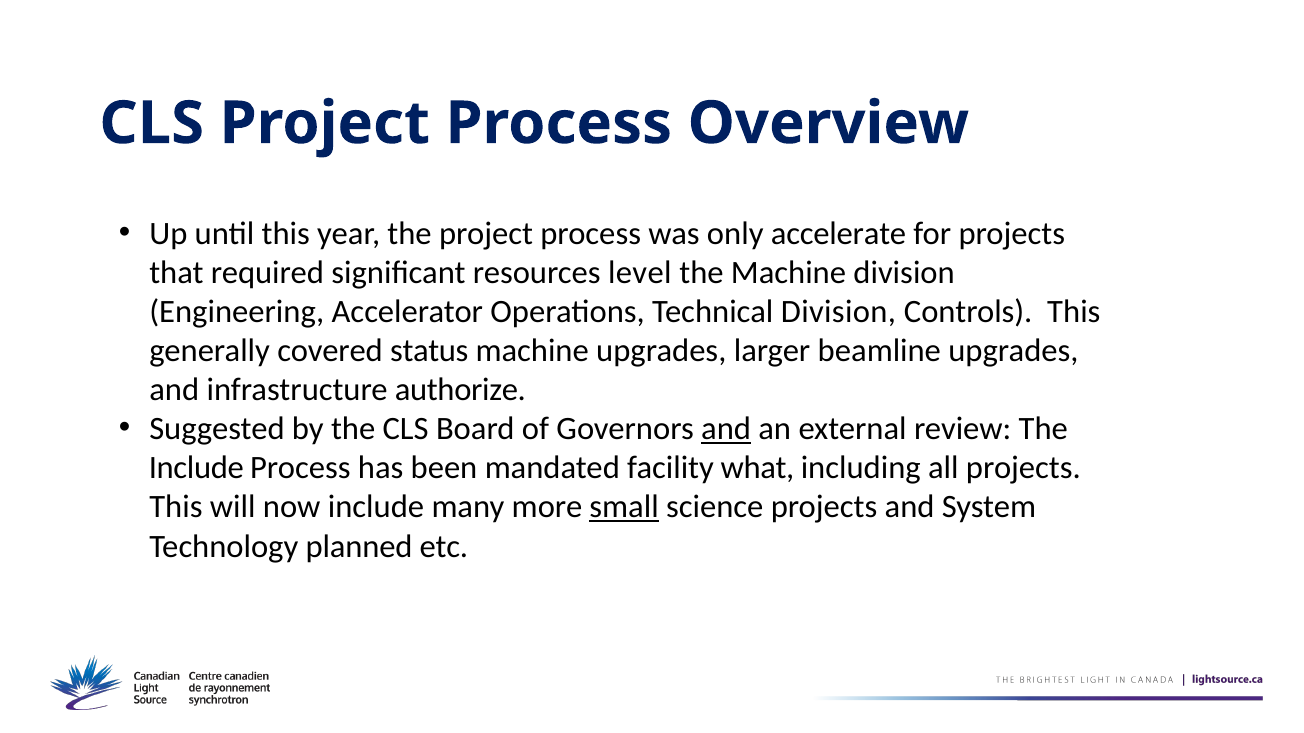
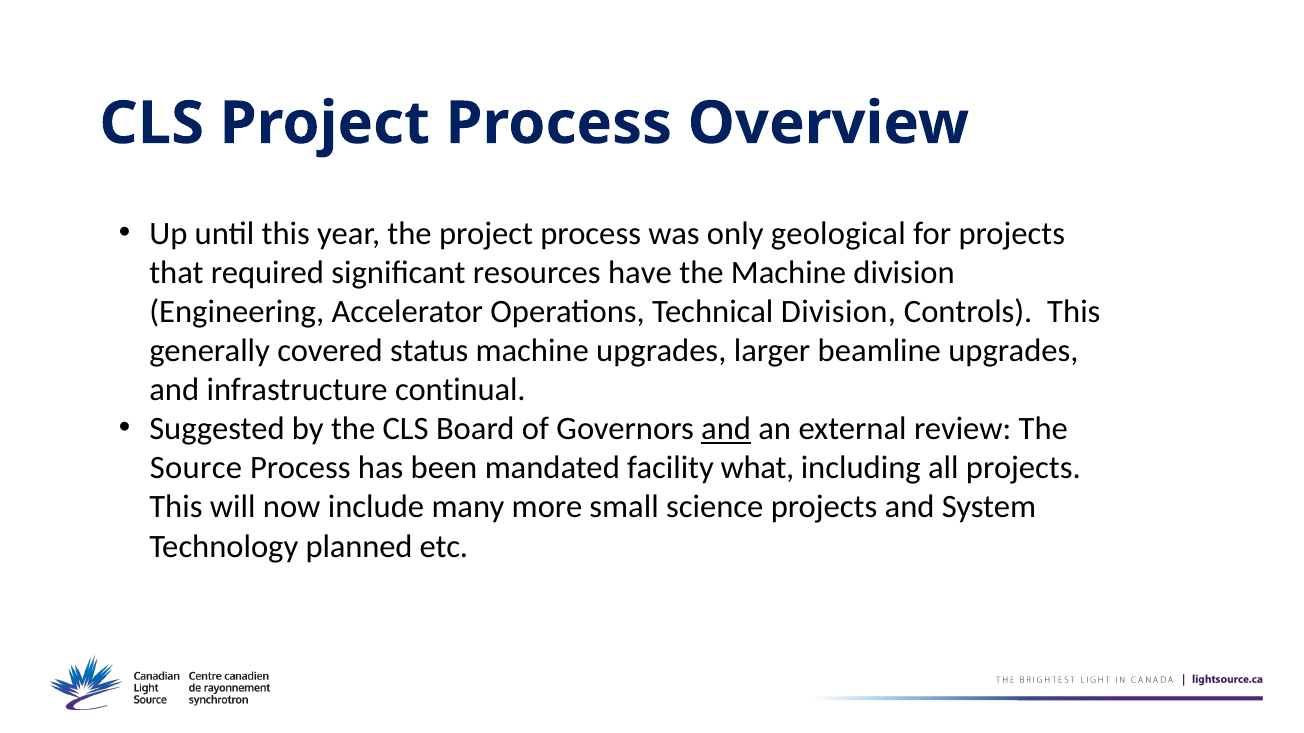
accelerate: accelerate -> geological (838, 234)
level: level -> have (640, 273)
authorize: authorize -> continual (460, 390)
Include: Include -> Source (196, 468)
small underline: present -> none (624, 507)
